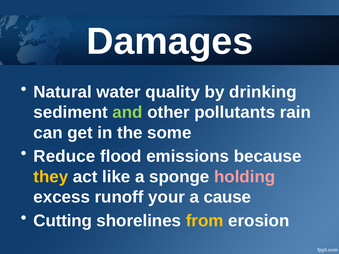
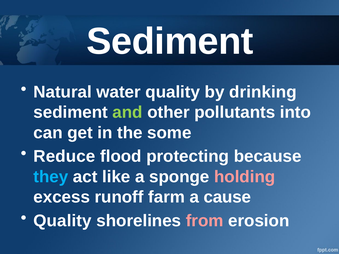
Damages: Damages -> Sediment (170, 41)
rain: rain -> into (295, 112)
emissions: emissions -> protecting (188, 157)
they colour: yellow -> light blue (51, 177)
your: your -> farm (167, 197)
Cutting: Cutting -> Quality (63, 221)
from colour: yellow -> pink (205, 221)
